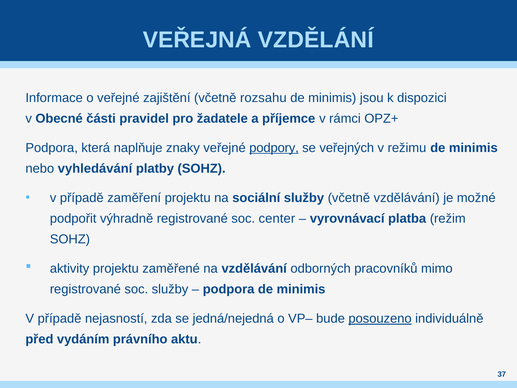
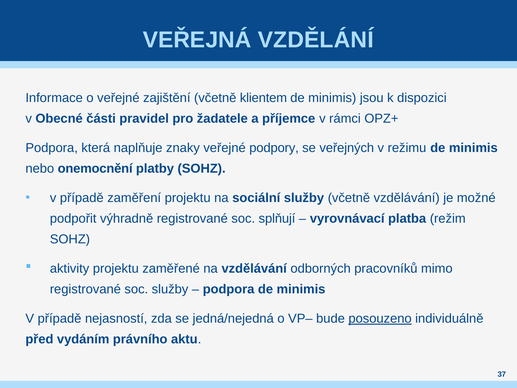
rozsahu: rozsahu -> klientem (263, 98)
podpory underline: present -> none (274, 148)
vyhledávání: vyhledávání -> onemocnění (95, 168)
center: center -> splňují (277, 218)
